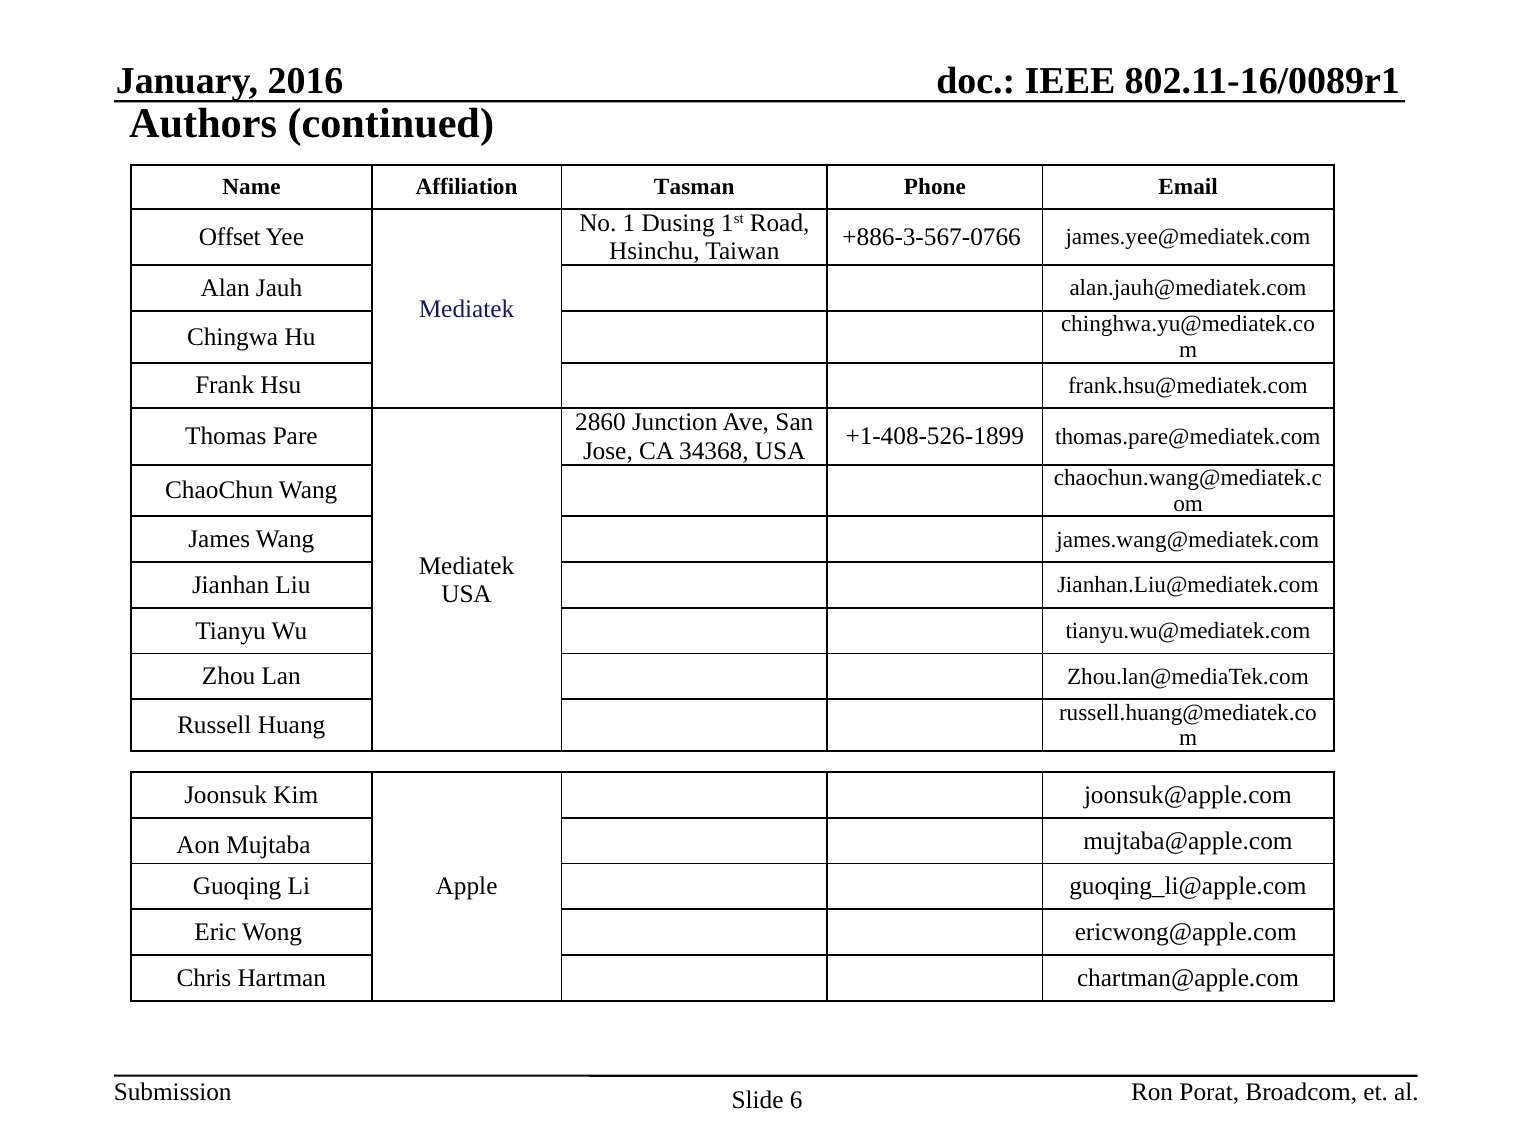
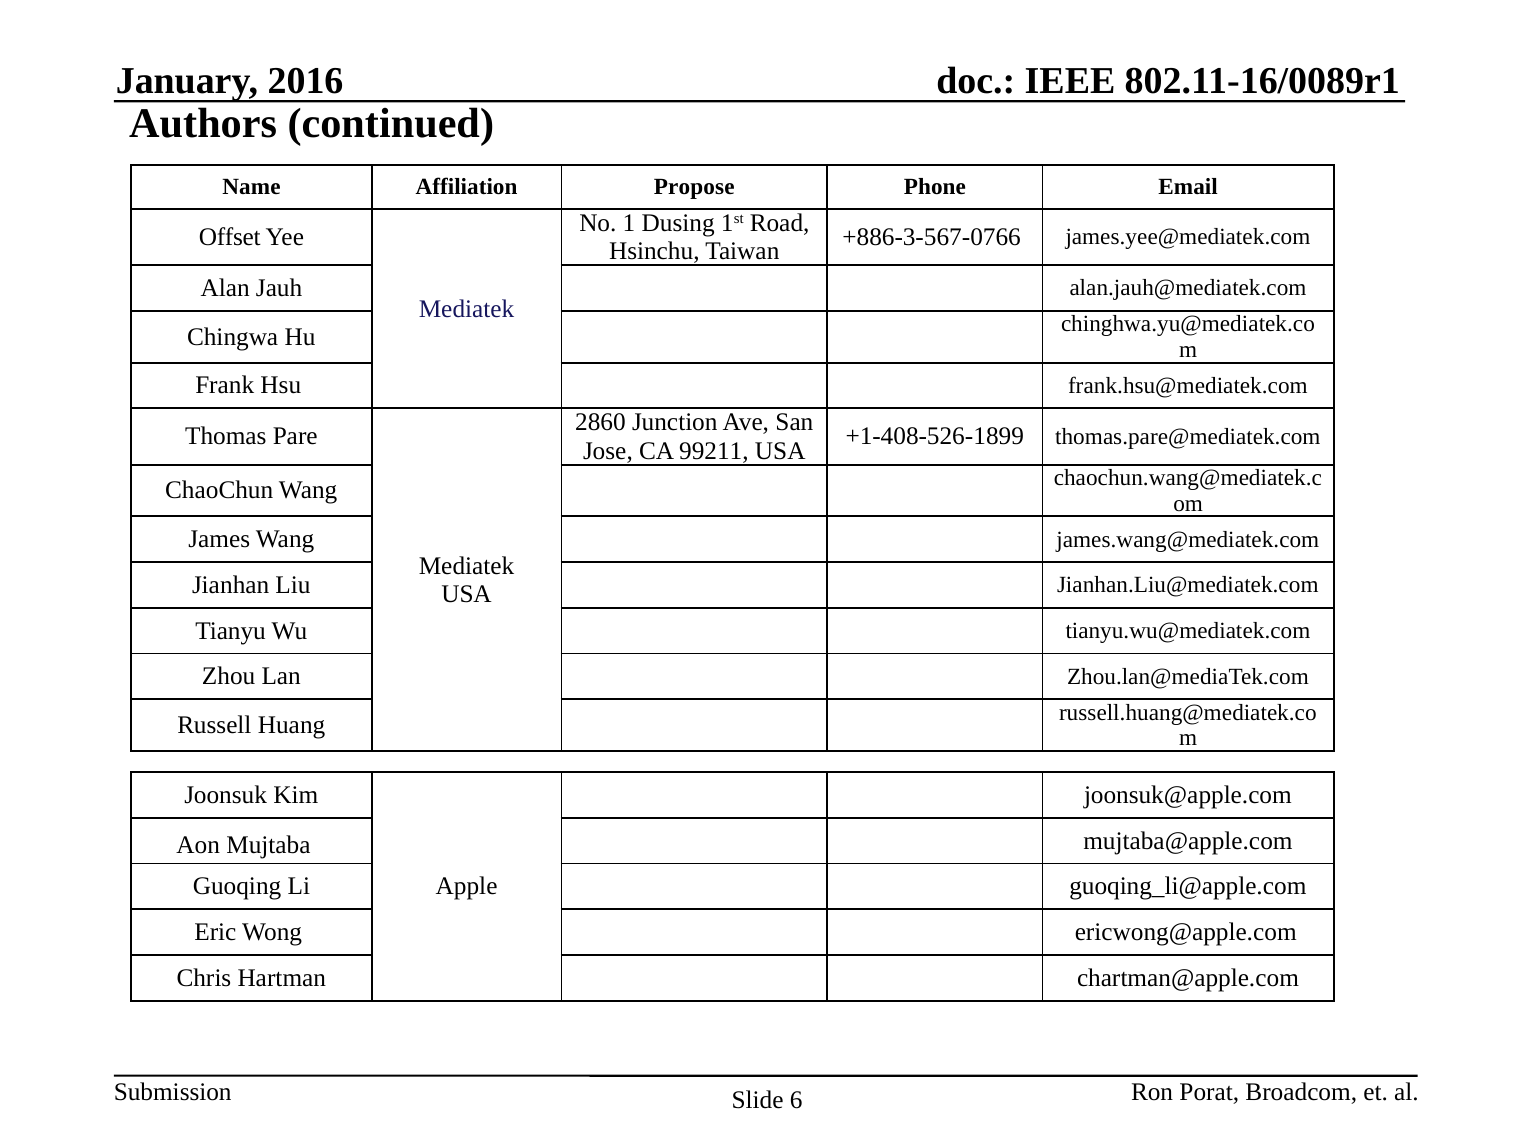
Tasman: Tasman -> Propose (694, 187)
34368: 34368 -> 99211 (714, 451)
